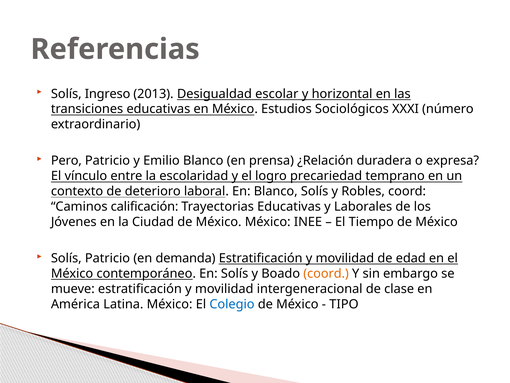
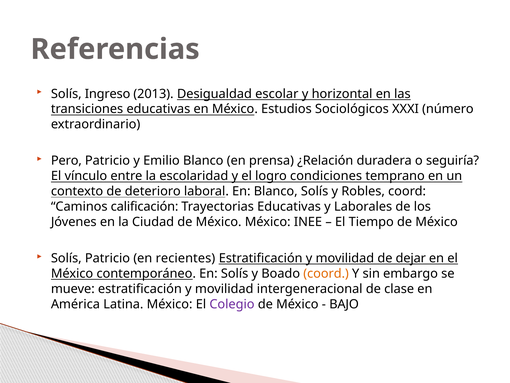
expresa: expresa -> seguiría (453, 161)
precariedad: precariedad -> condiciones (326, 176)
demanda: demanda -> recientes (185, 258)
edad: edad -> dejar (411, 258)
Colegio colour: blue -> purple (232, 304)
TIPO: TIPO -> BAJO (344, 304)
